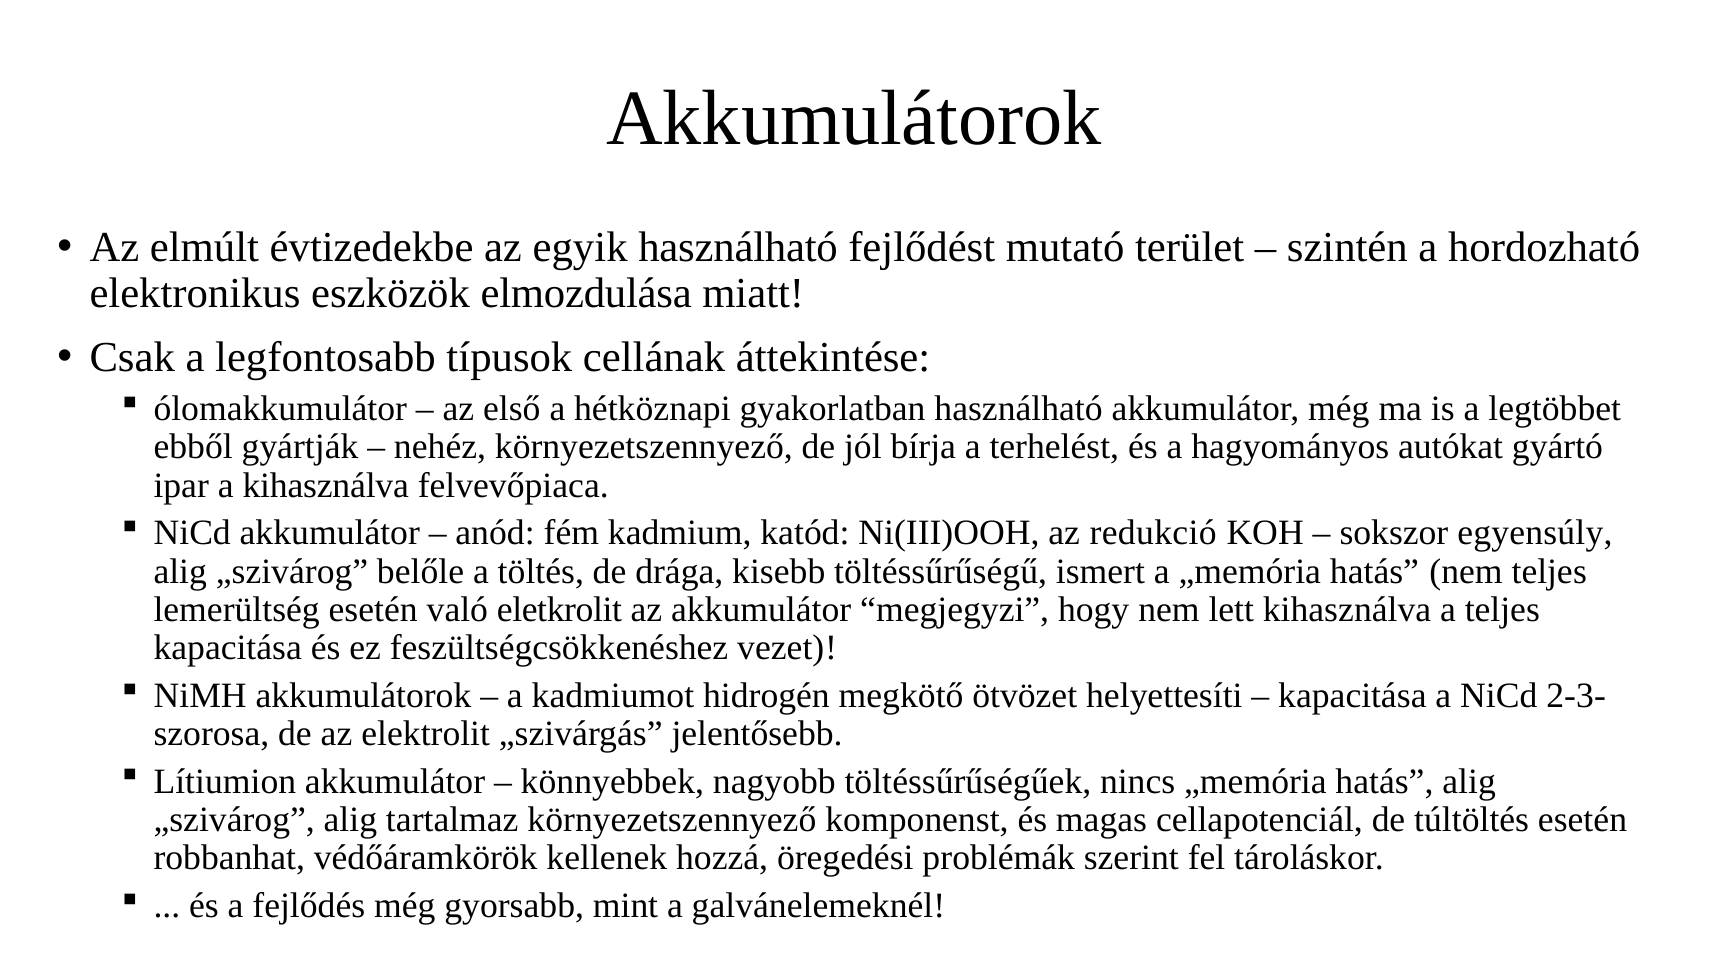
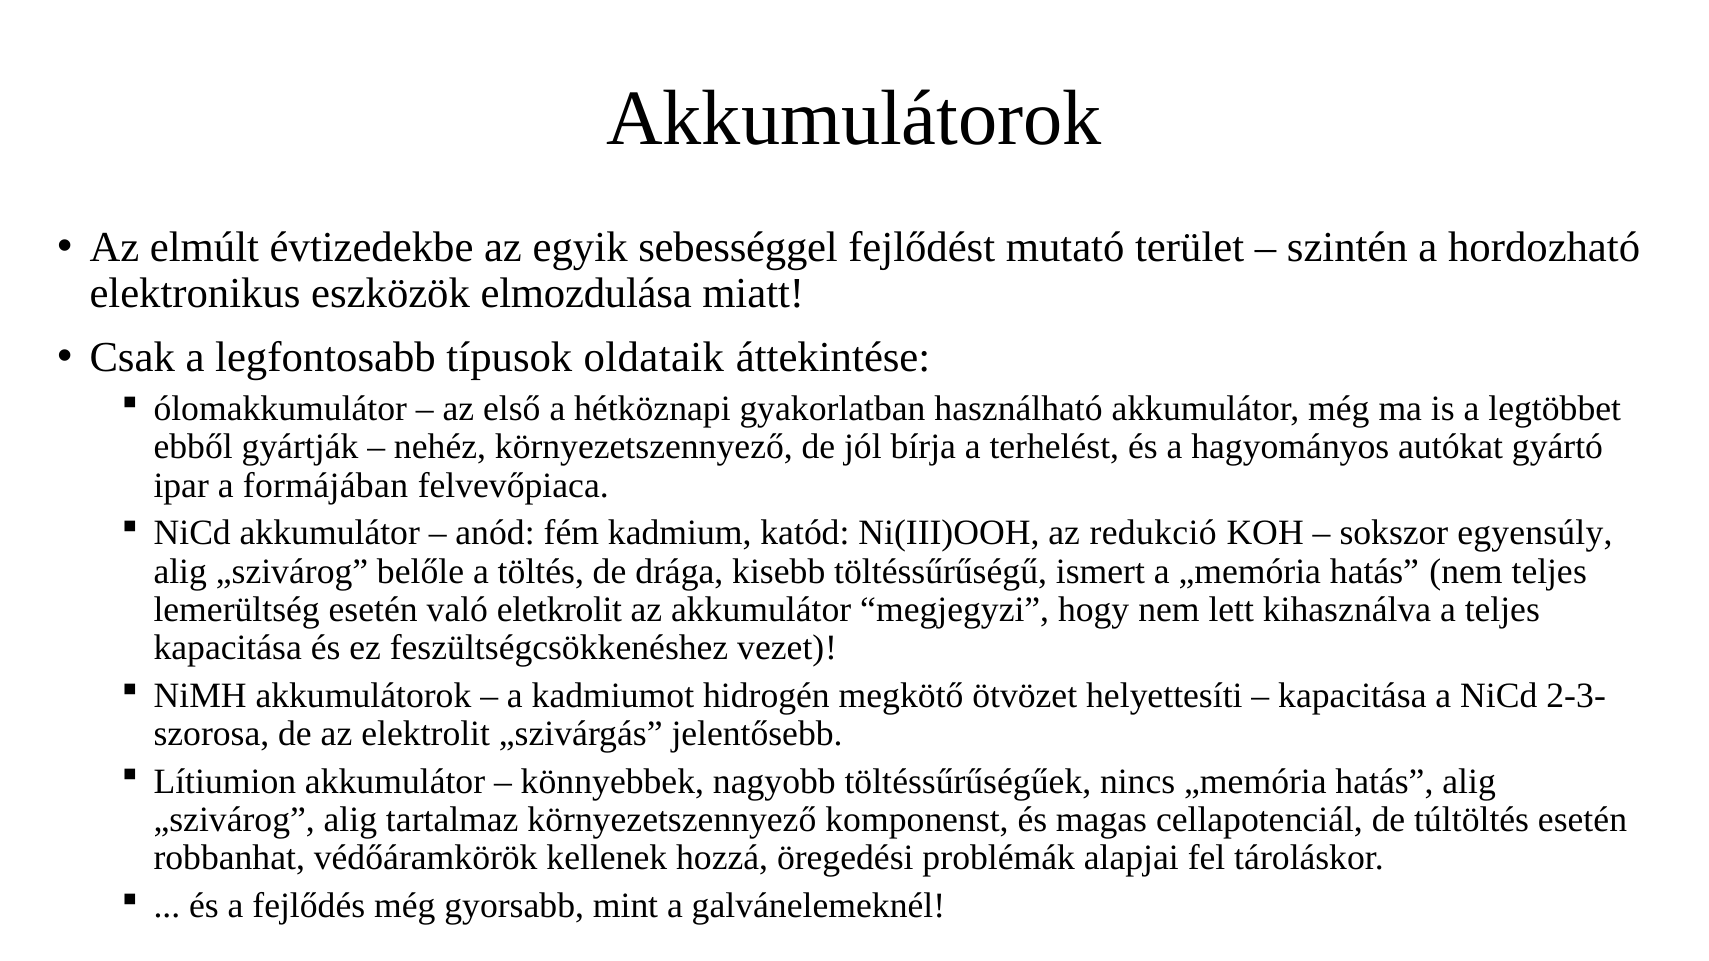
egyik használható: használható -> sebességgel (738, 248)
cellának: cellának -> oldataik (654, 358)
a kihasználva: kihasználva -> formájában (325, 486)
szerint: szerint -> alapjai (1131, 858)
